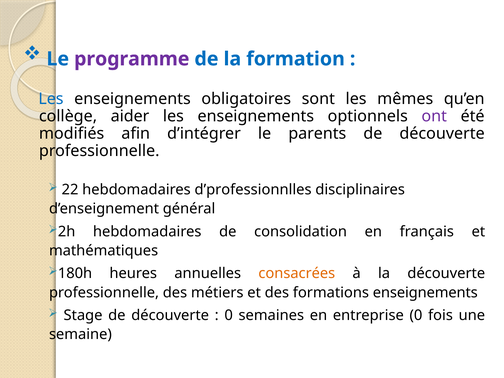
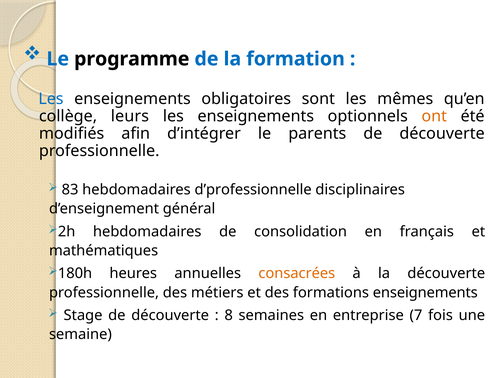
programme colour: purple -> black (132, 59)
aider: aider -> leurs (130, 116)
ont colour: purple -> orange (434, 116)
22: 22 -> 83 (70, 190)
d’professionnlles: d’professionnlles -> d’professionnelle (253, 190)
0: 0 -> 8 (229, 315)
entreprise 0: 0 -> 7 (416, 315)
